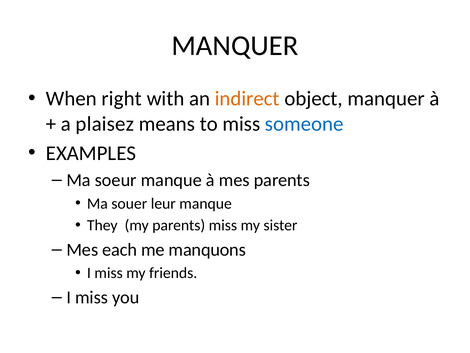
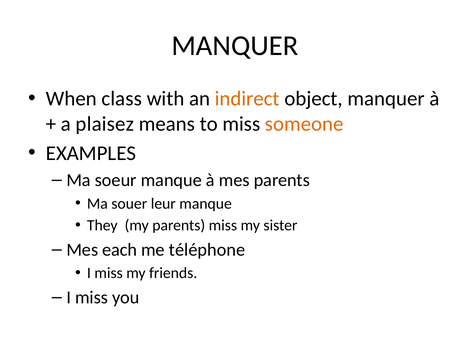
right: right -> class (122, 99)
someone colour: blue -> orange (304, 124)
manquons: manquons -> téléphone (207, 249)
